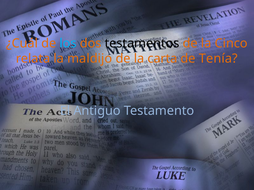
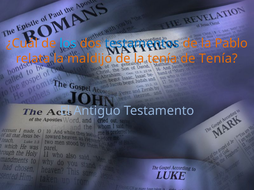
testamentos colour: black -> blue (142, 43)
Cinco: Cinco -> Pablo (231, 43)
la carta: carta -> tenía (162, 59)
